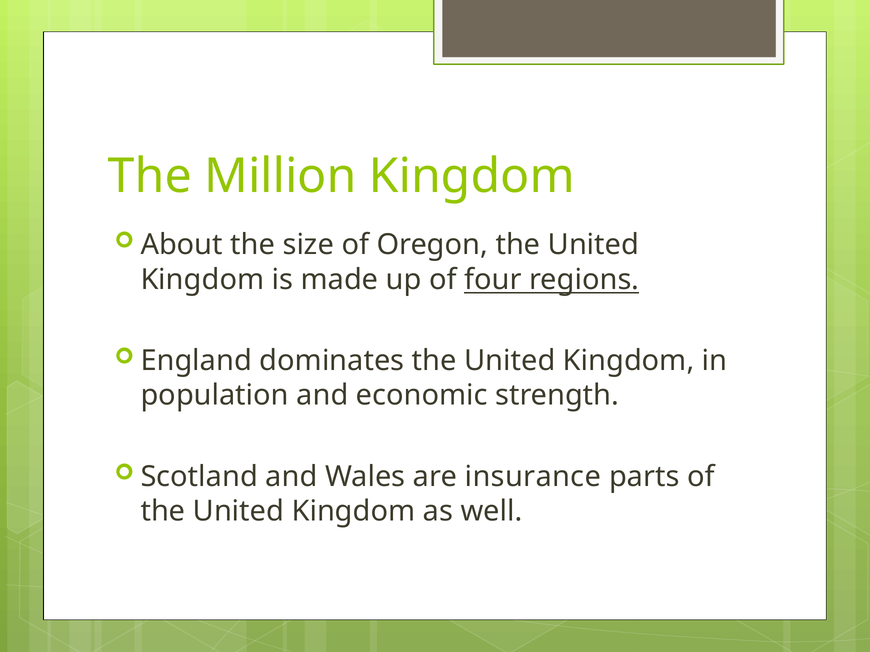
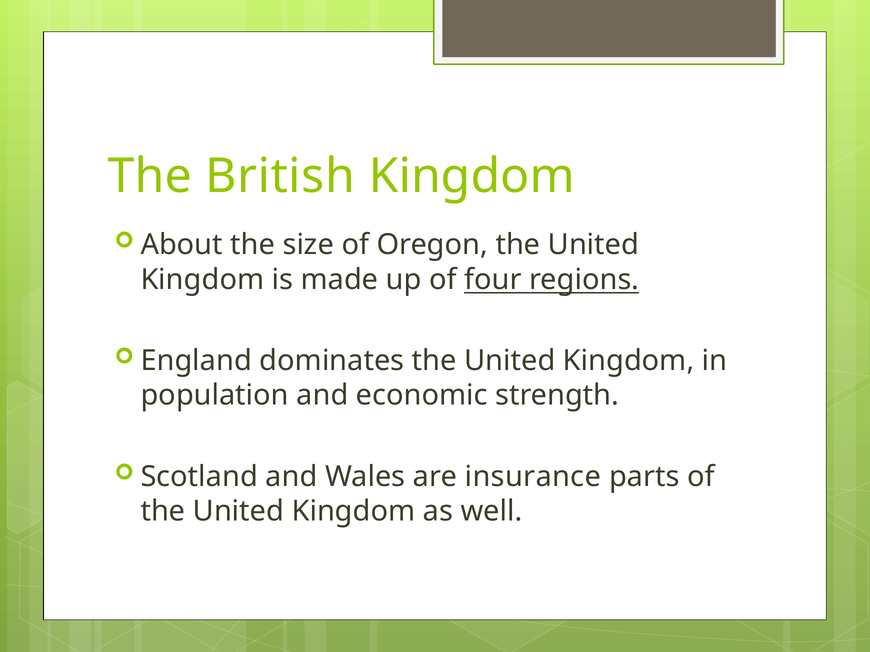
Million: Million -> British (280, 177)
